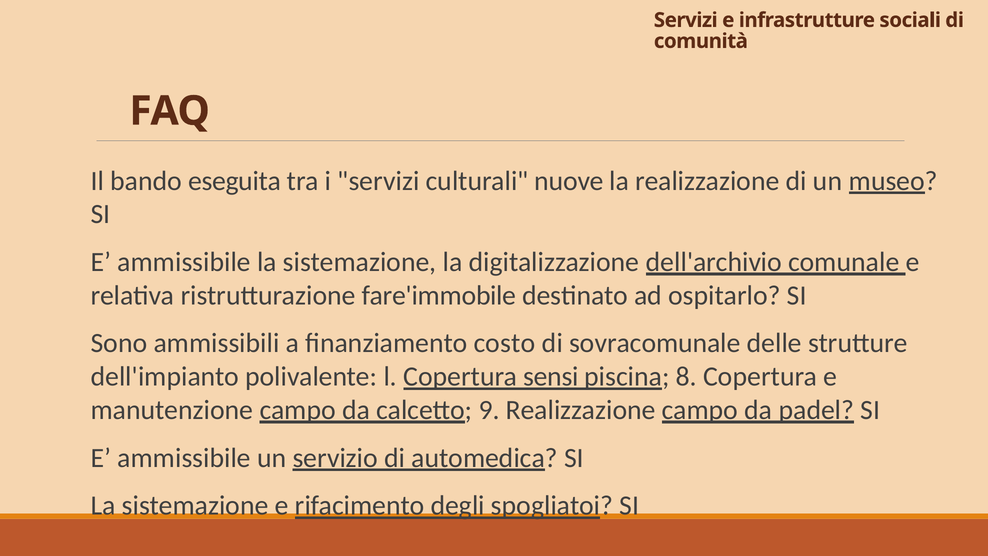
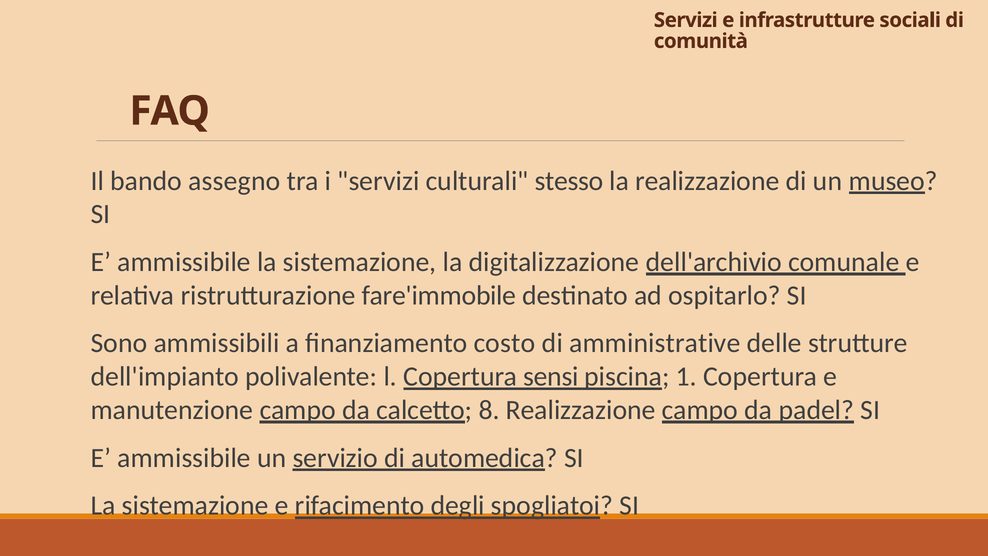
eseguita: eseguita -> assegno (234, 181)
nuove: nuove -> stesso (569, 181)
sovracomunale: sovracomunale -> amministrative (655, 343)
8: 8 -> 1 (686, 376)
9: 9 -> 8 (489, 410)
